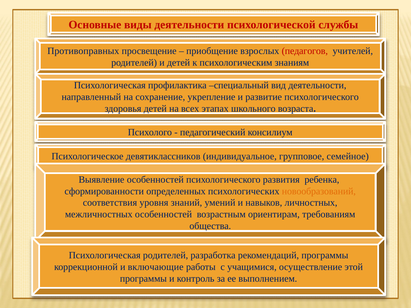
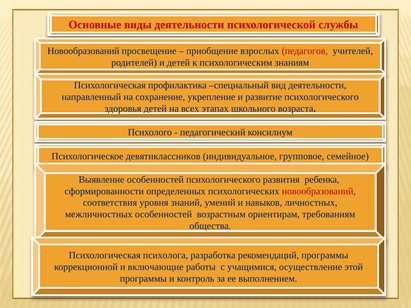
Противоправных: Противоправных -> Новообразований (83, 51)
новообразований colour: orange -> red (319, 191)
Психологическая родителей: родителей -> психолога (166, 255)
